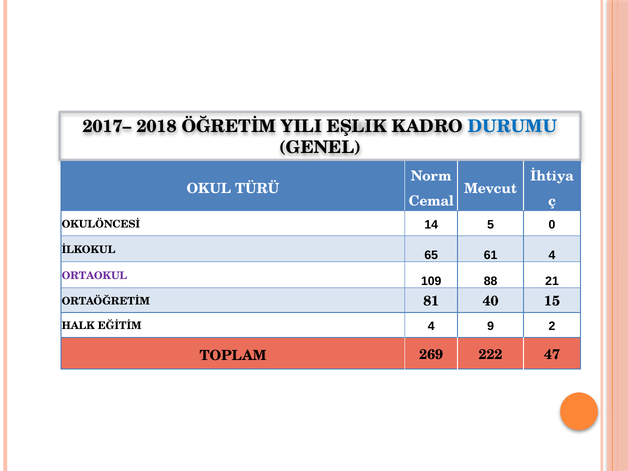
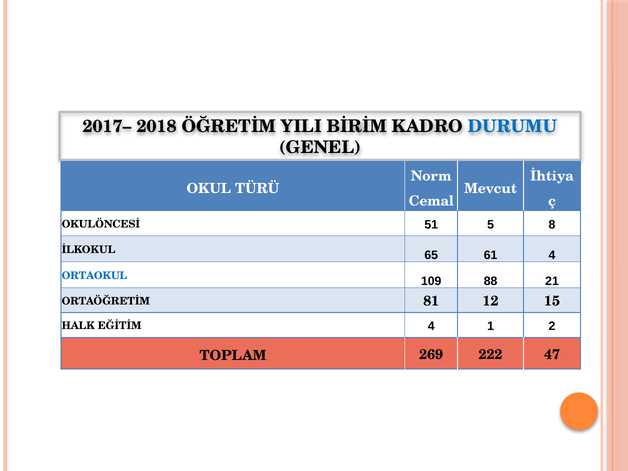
EŞLIK: EŞLIK -> BİRİM (357, 127)
14: 14 -> 51 (431, 224)
5 0: 0 -> 8 (552, 224)
ORTAOKUL colour: purple -> blue (94, 276)
40: 40 -> 12 (491, 301)
9: 9 -> 1 (491, 326)
